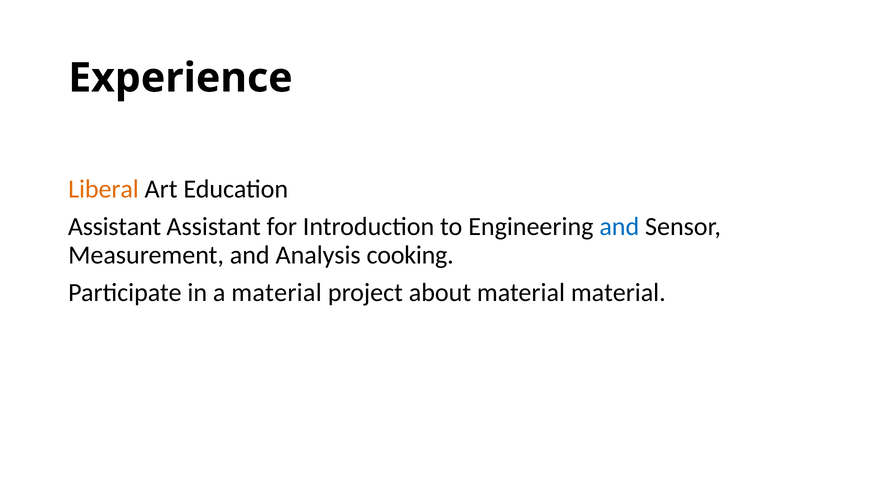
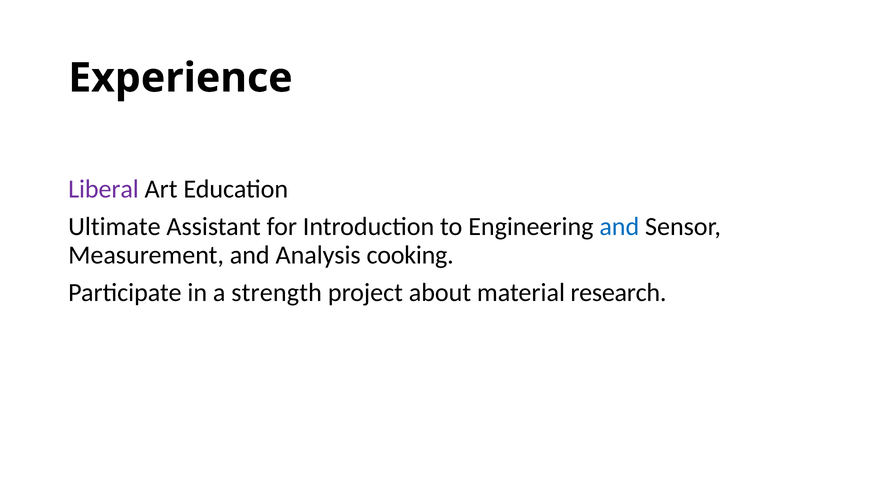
Liberal colour: orange -> purple (104, 189)
Assistant: Assistant -> Ultimate (114, 227)
a material: material -> strength (277, 292)
material material: material -> research (618, 292)
